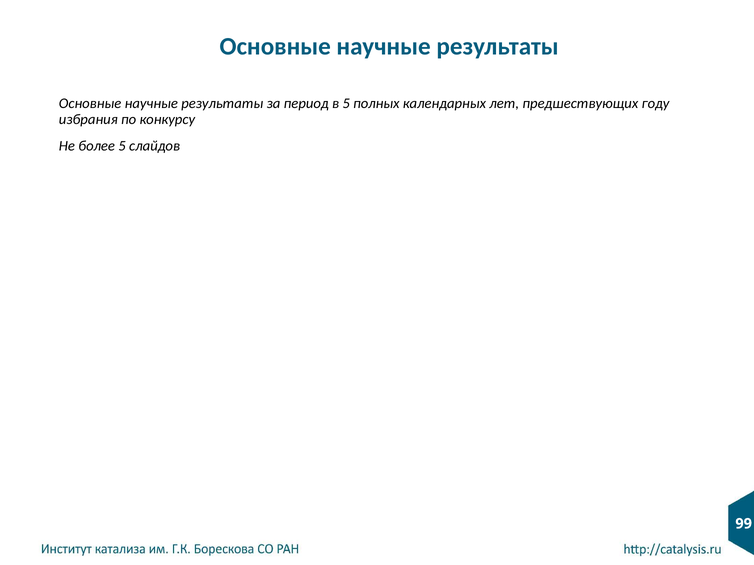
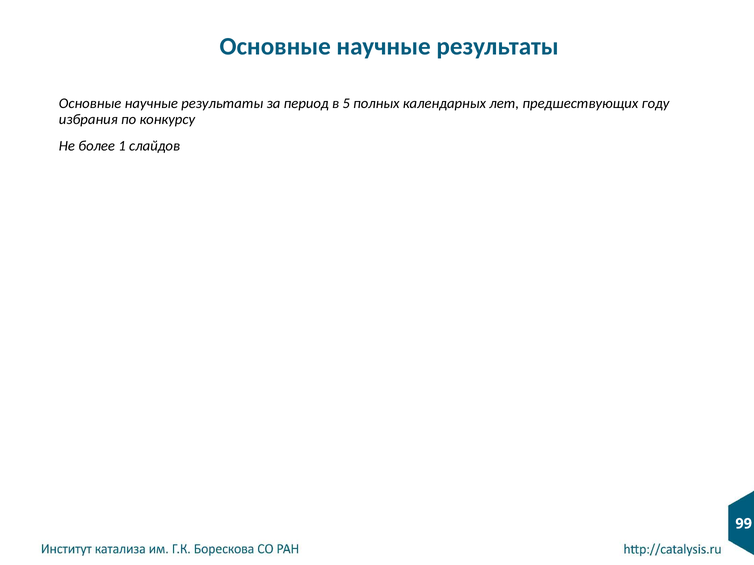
более 5: 5 -> 1 (122, 146)
